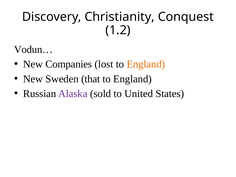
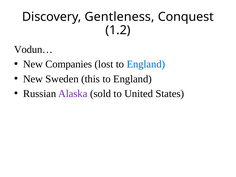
Christianity: Christianity -> Gentleness (120, 17)
England colour: orange -> blue (146, 64)
that: that -> this (91, 79)
